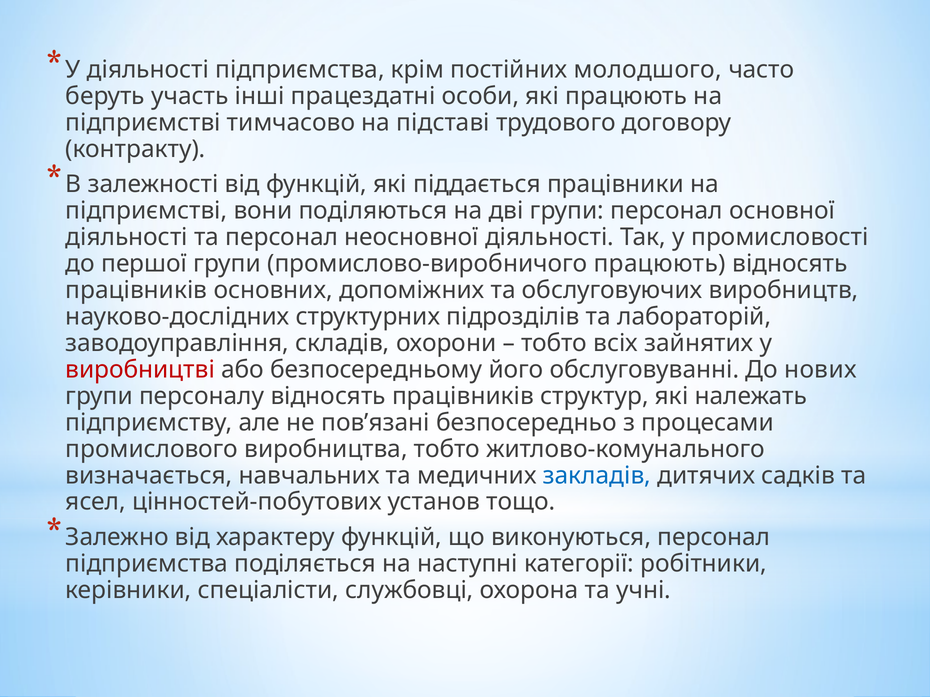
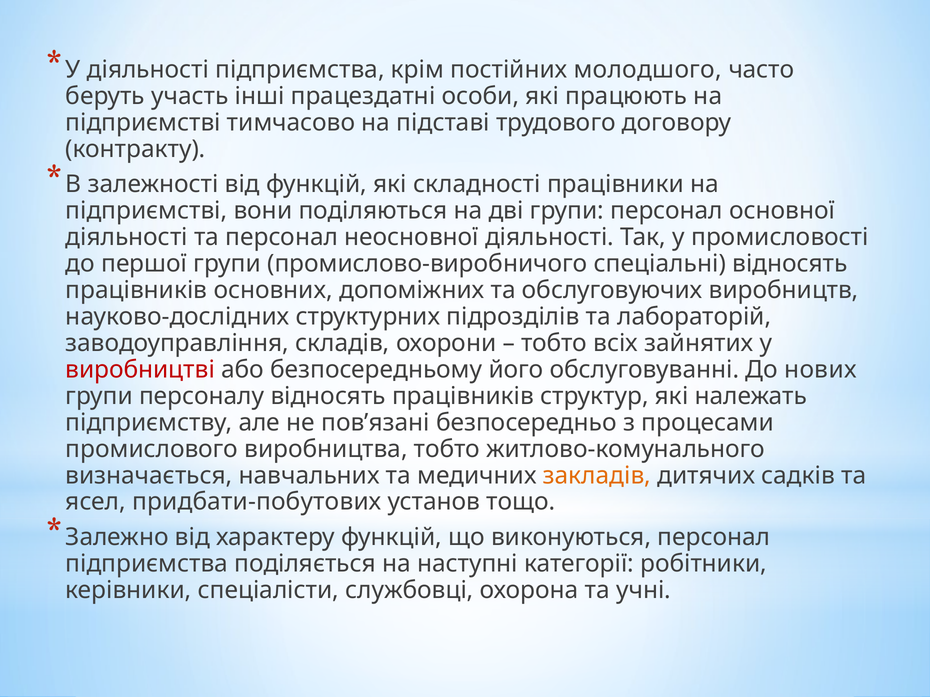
піддається: піддається -> складності (477, 184)
промислово-виробничого працюють: працюють -> спеціальні (660, 264)
закладів colour: blue -> orange (597, 476)
цінностей-побутових: цінностей-побутових -> придбати-побутових (257, 502)
